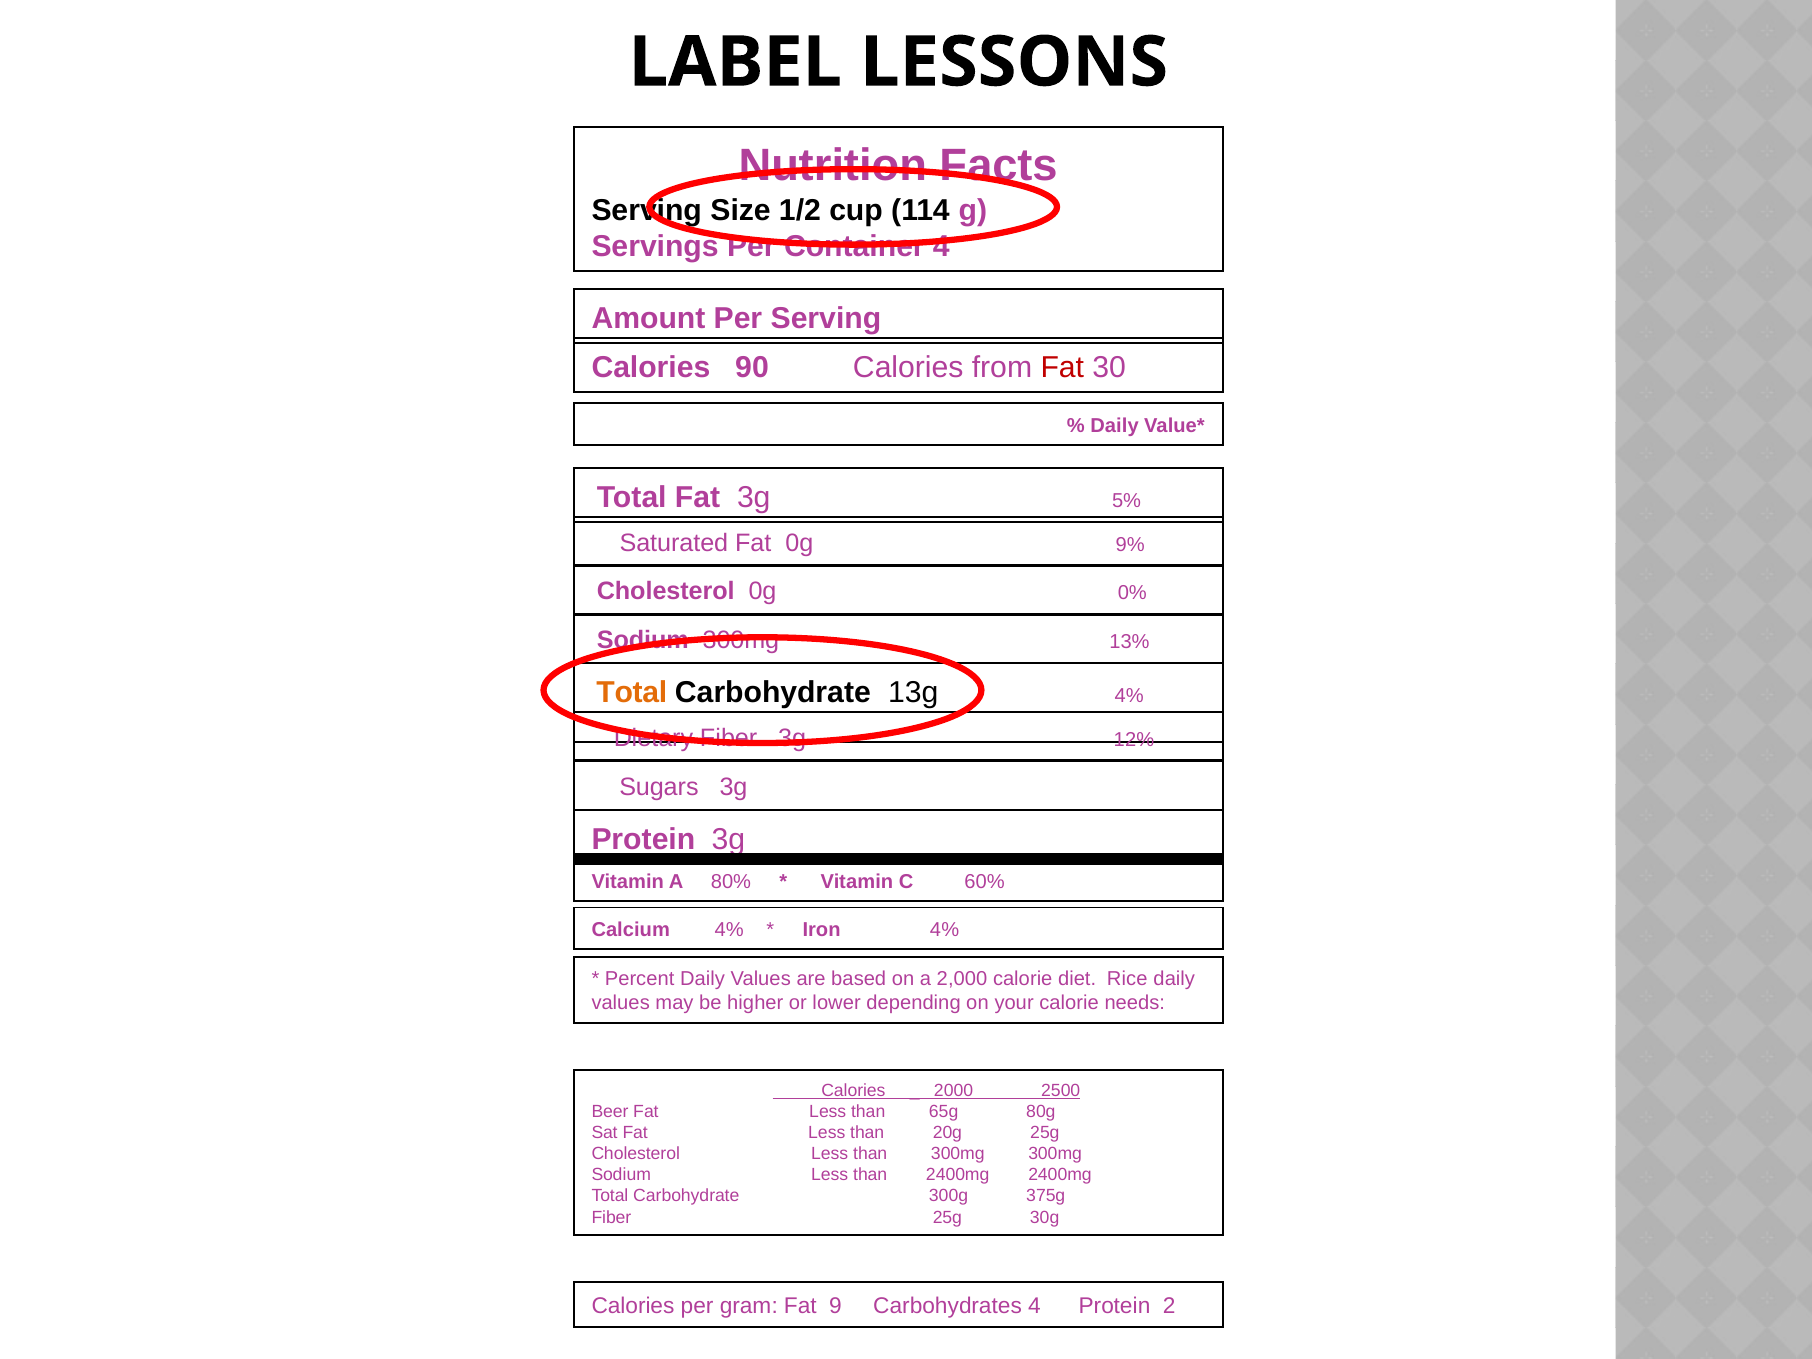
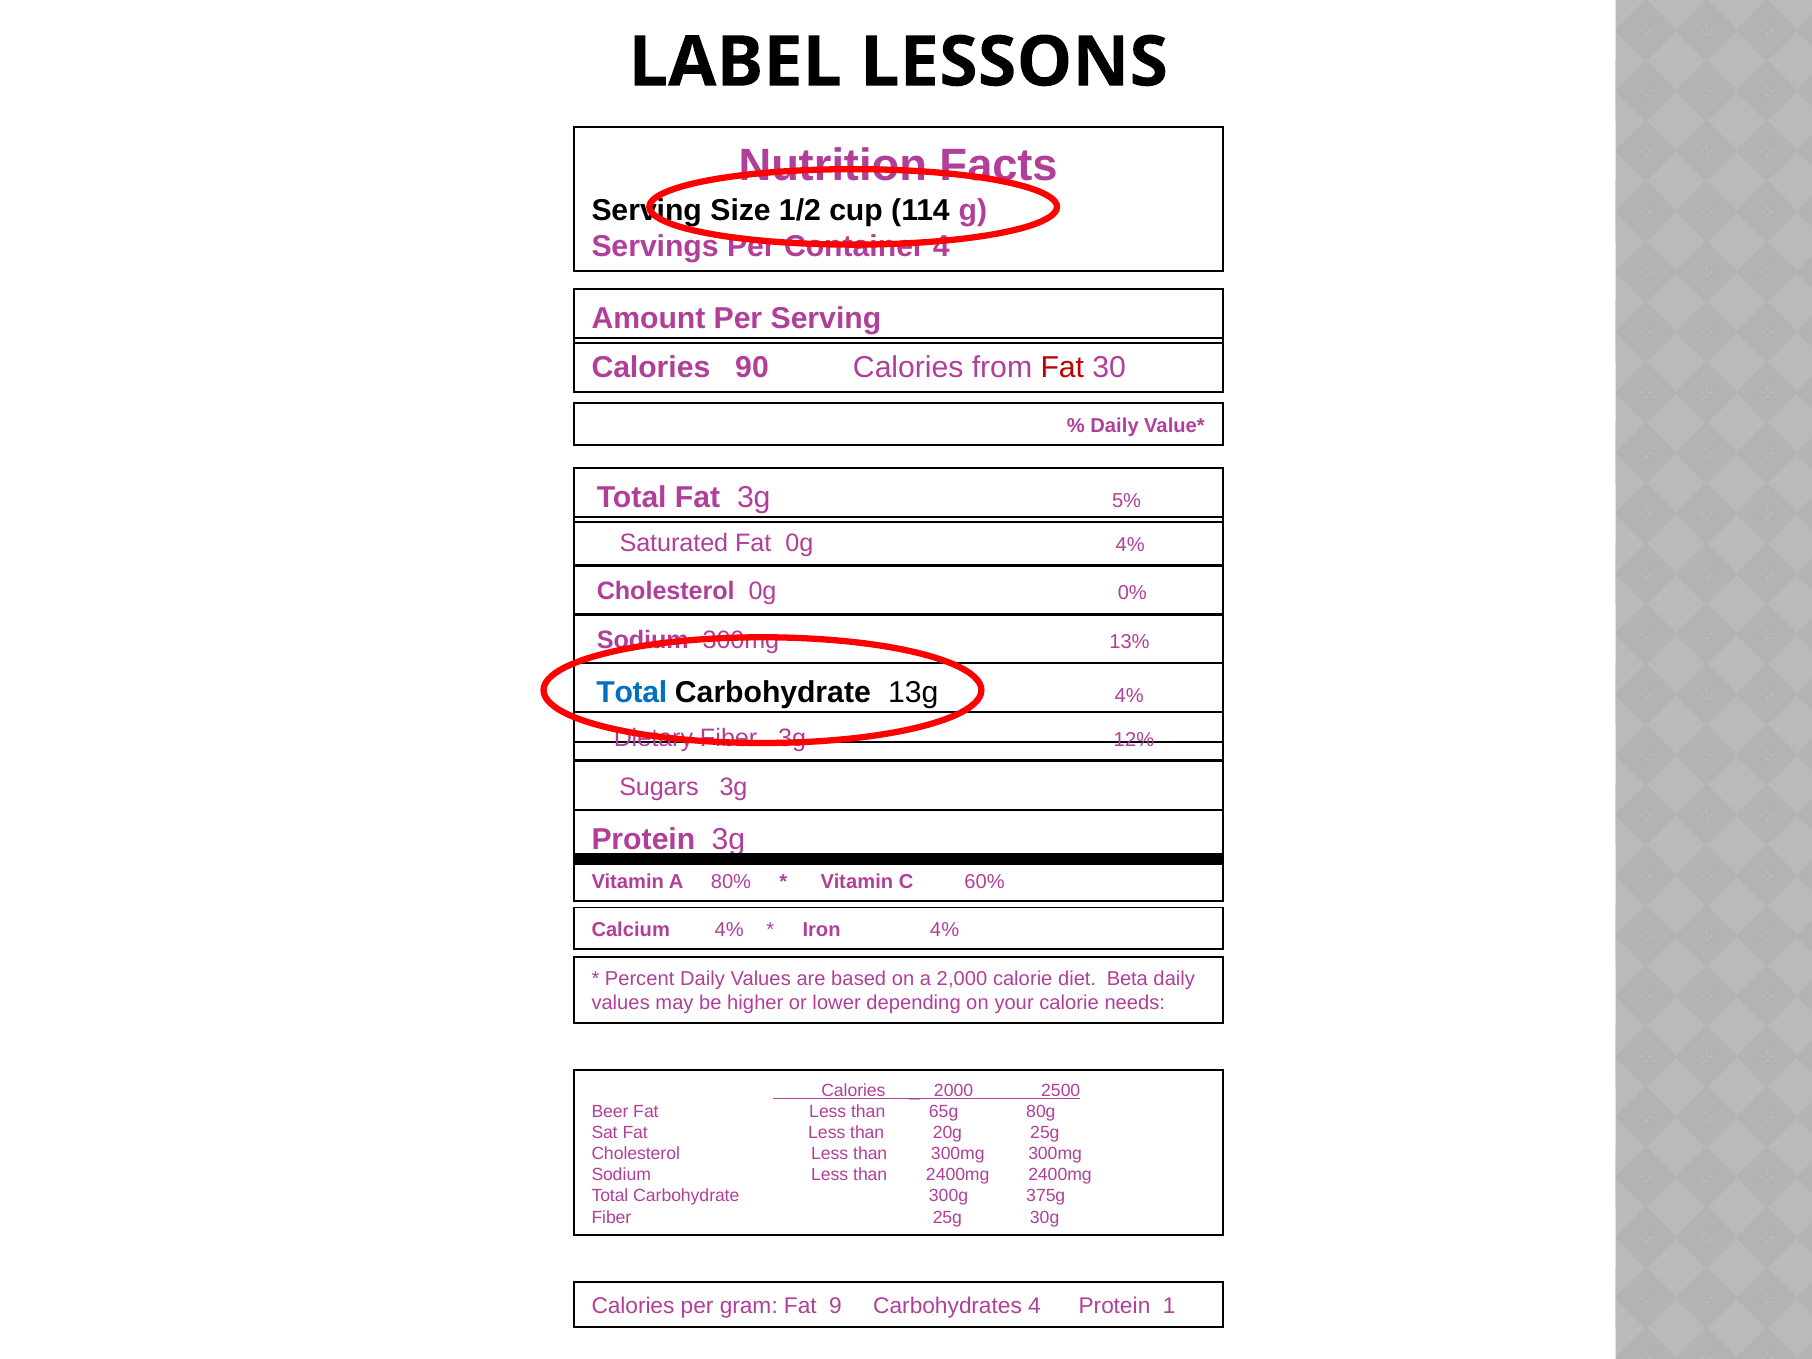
0g 9%: 9% -> 4% (1130, 545)
Total colour: orange -> blue (632, 693)
Rice: Rice -> Beta (1127, 979)
2: 2 -> 1 (1169, 1306)
